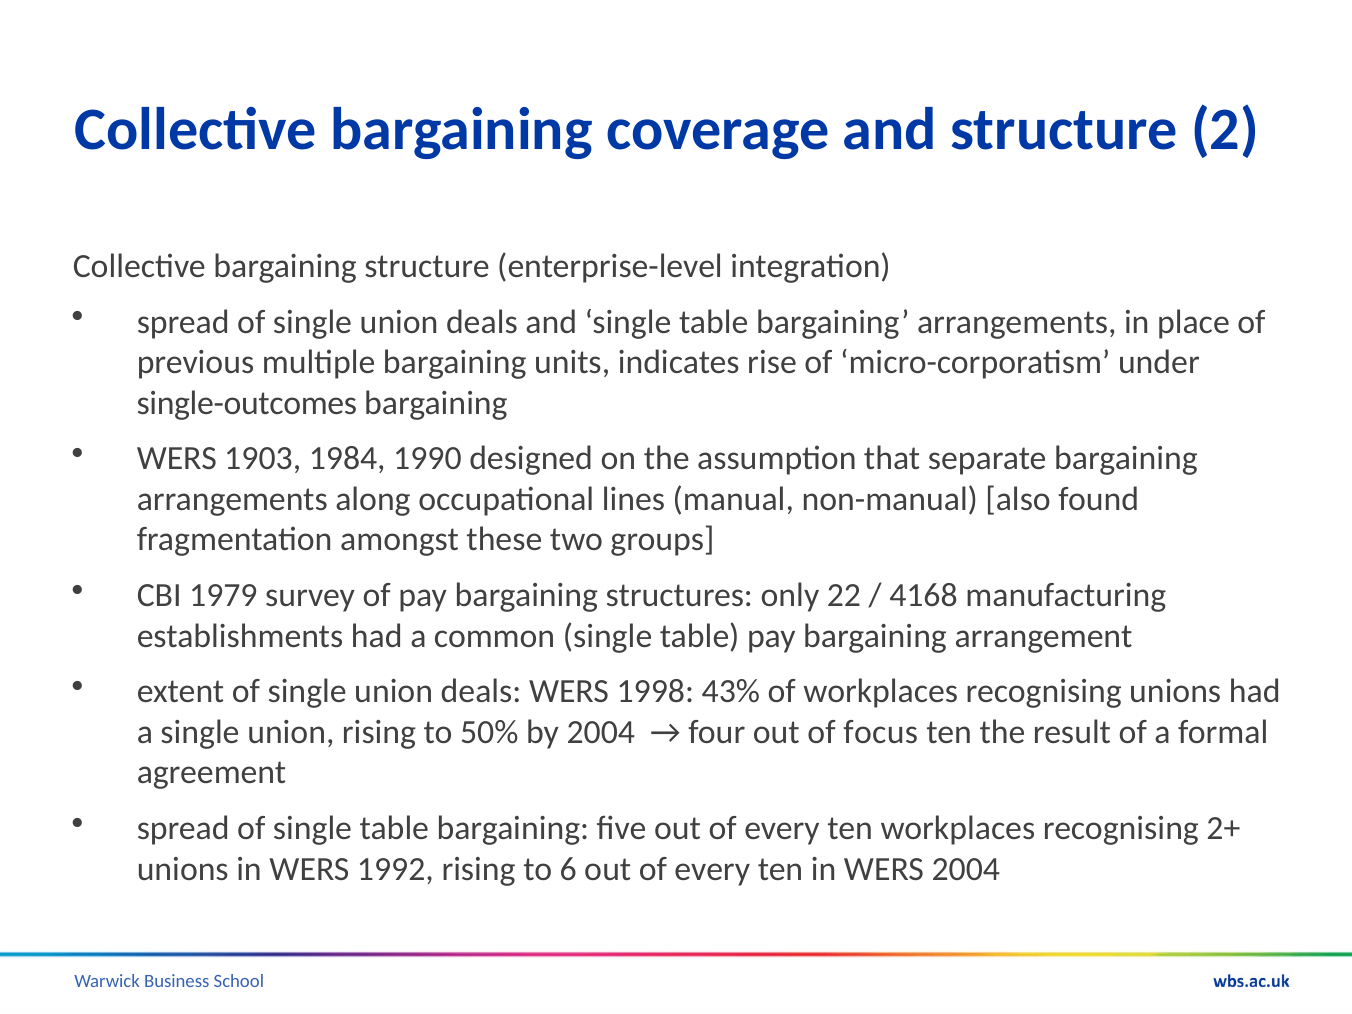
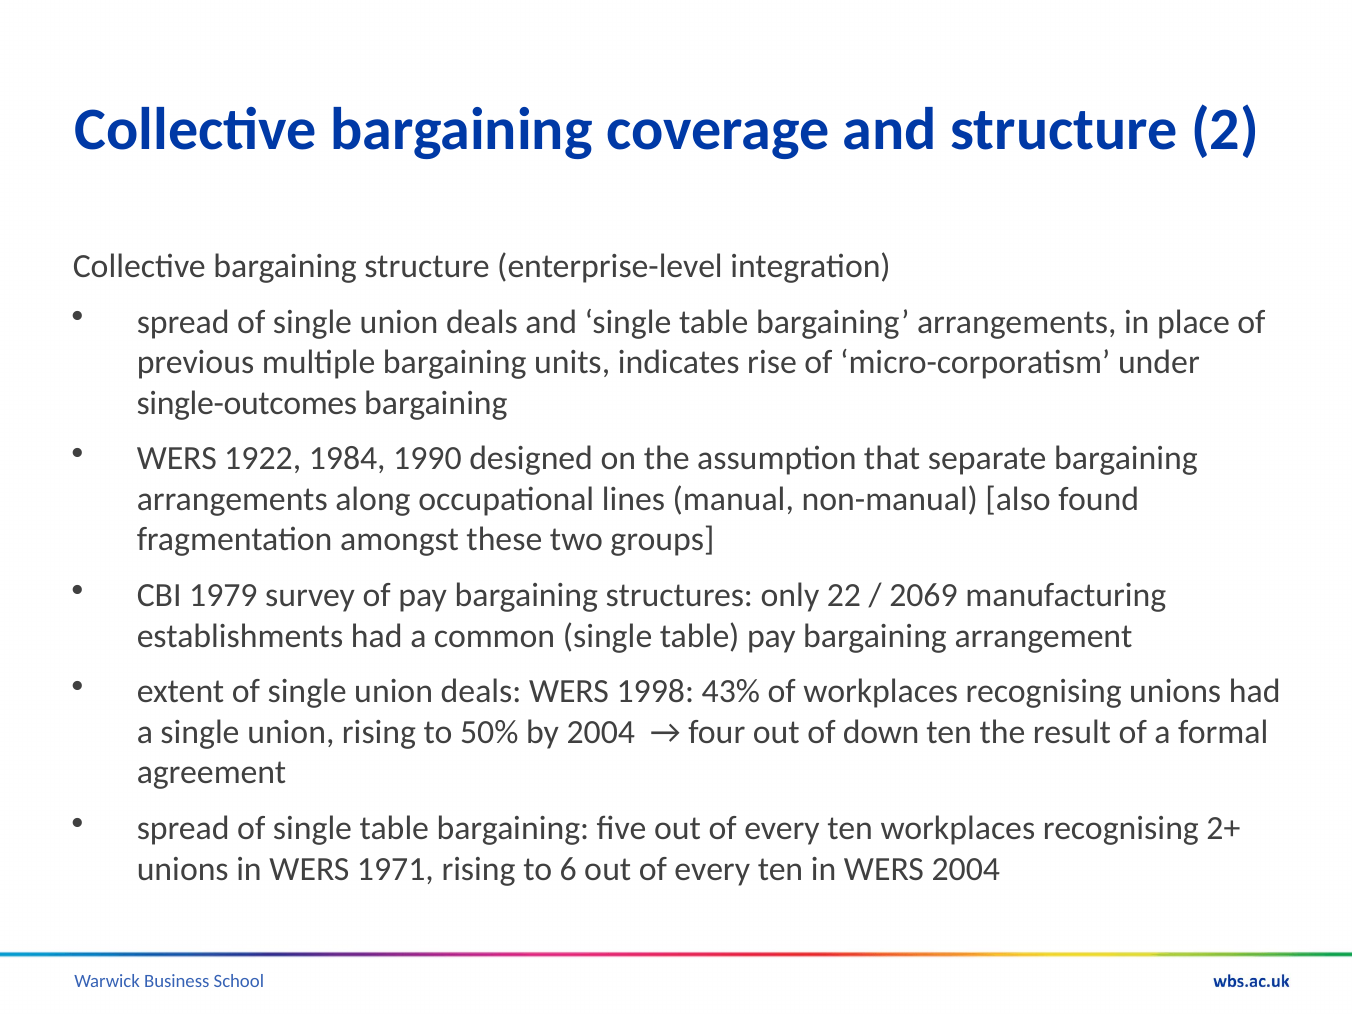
1903: 1903 -> 1922 (263, 459)
4168: 4168 -> 2069 (923, 595)
focus: focus -> down (881, 732)
1992: 1992 -> 1971 (395, 869)
